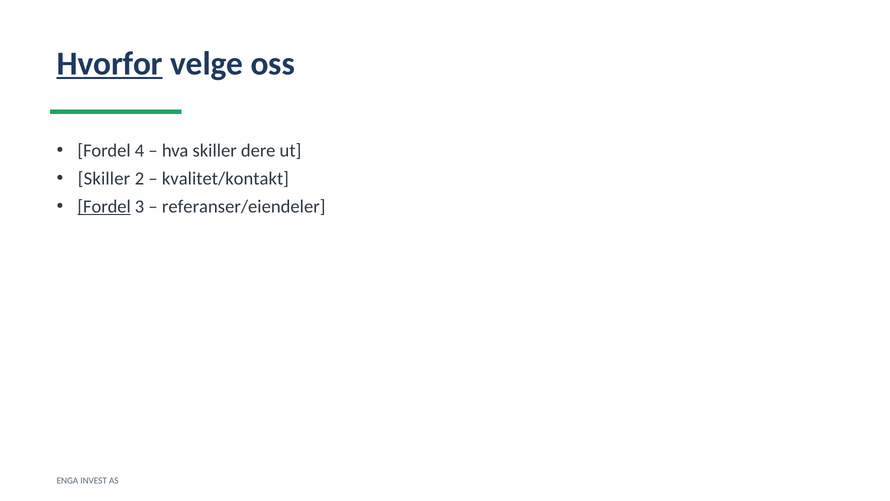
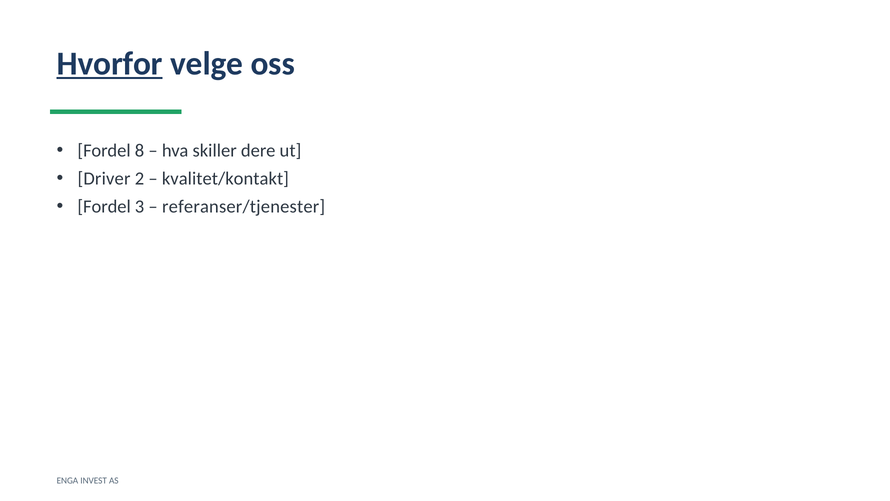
4: 4 -> 8 (140, 151)
Skiller: Skiller -> Driver (104, 179)
Fordel underline: present -> none (104, 206)
referanser/eiendeler: referanser/eiendeler -> referanser/tjenester (244, 206)
